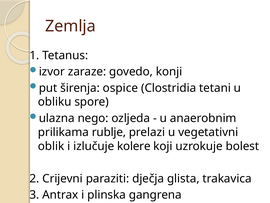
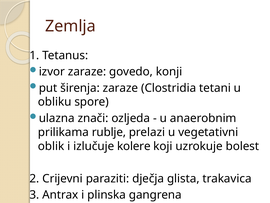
širenja ospice: ospice -> zaraze (120, 88)
nego: nego -> znači (93, 118)
